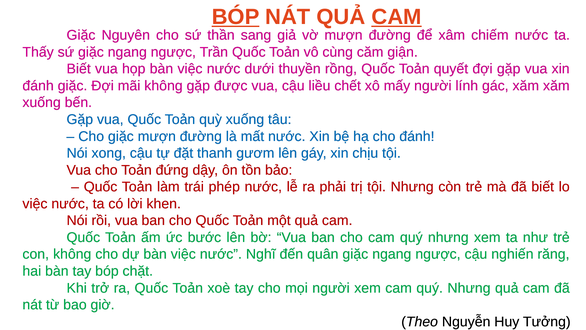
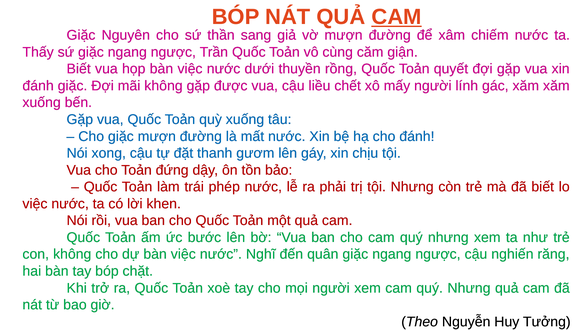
BÓP underline: present -> none (236, 17)
